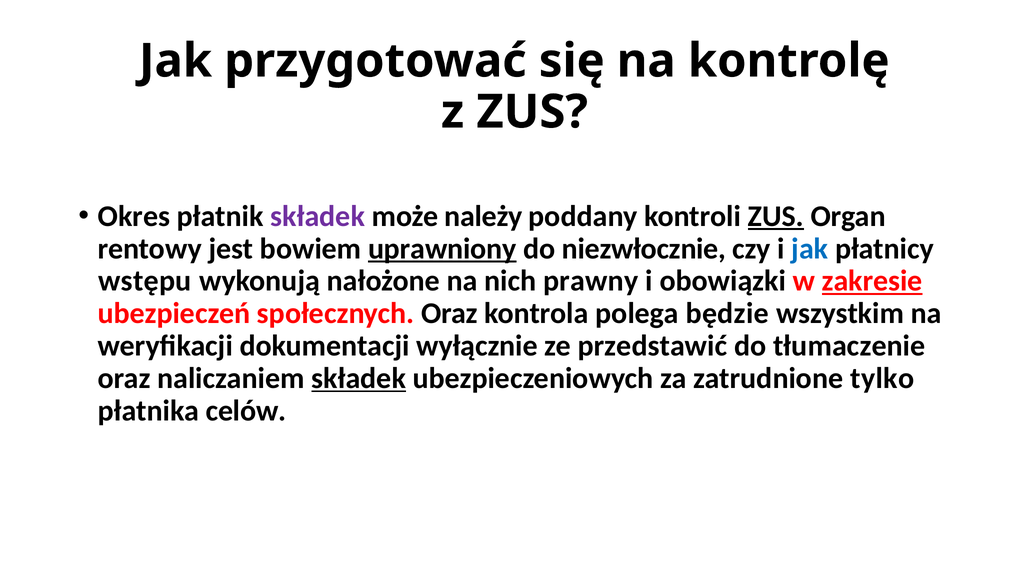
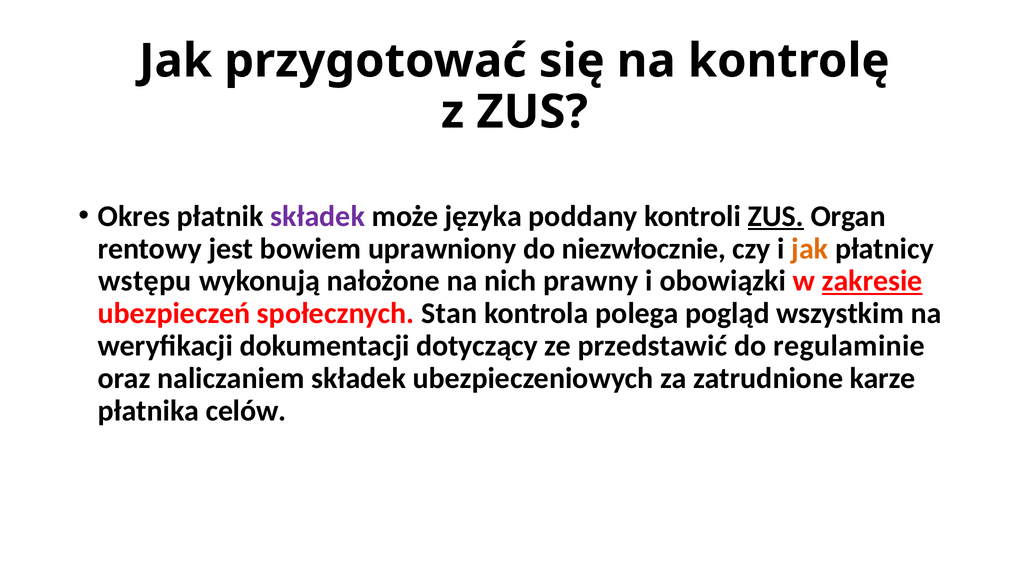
należy: należy -> języka (483, 216)
uprawniony underline: present -> none (442, 249)
jak colour: blue -> orange (810, 249)
społecznych Oraz: Oraz -> Stan (449, 313)
będzie: będzie -> pogląd (727, 313)
wyłącznie: wyłącznie -> dotyczący (477, 346)
tłumaczenie: tłumaczenie -> regulaminie (849, 346)
składek underline: present -> none (359, 378)
tylko: tylko -> karze (883, 378)
